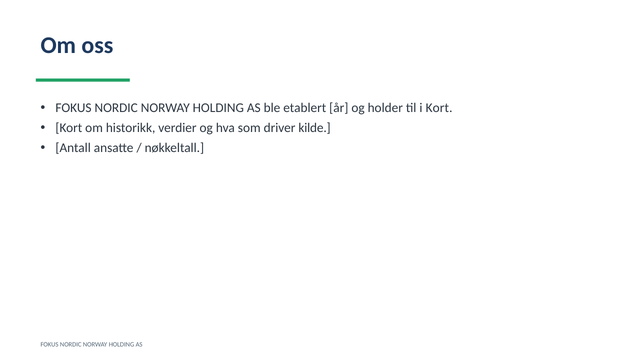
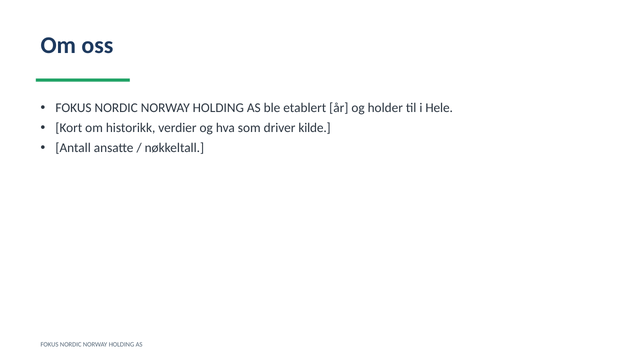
i Kort: Kort -> Hele (439, 108)
